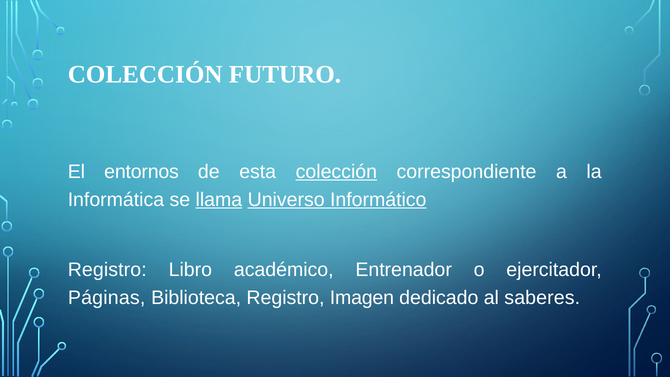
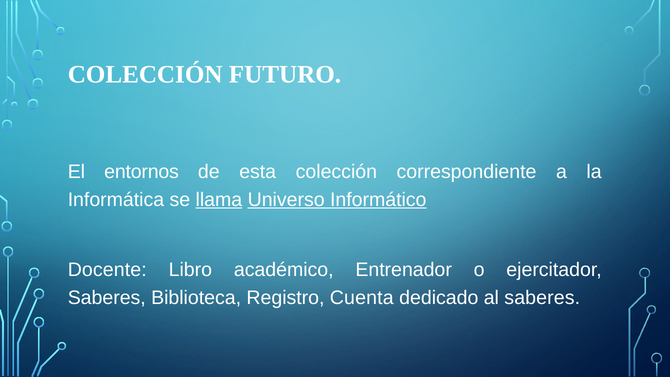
colección underline: present -> none (336, 172)
Registro: Registro -> Docente (107, 270)
Páginas: Páginas -> Saberes (107, 298)
Imagen: Imagen -> Cuenta (362, 298)
